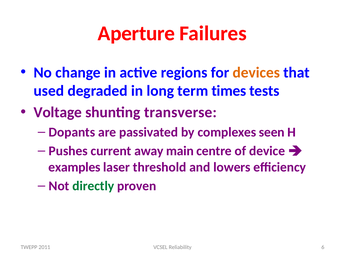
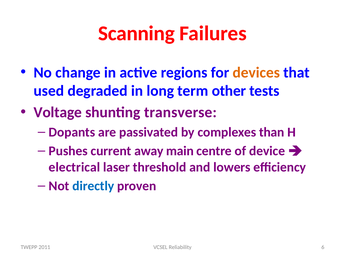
Aperture: Aperture -> Scanning (136, 33)
times: times -> other (229, 91)
seen: seen -> than (272, 132)
examples: examples -> electrical (74, 167)
directly colour: green -> blue (93, 186)
